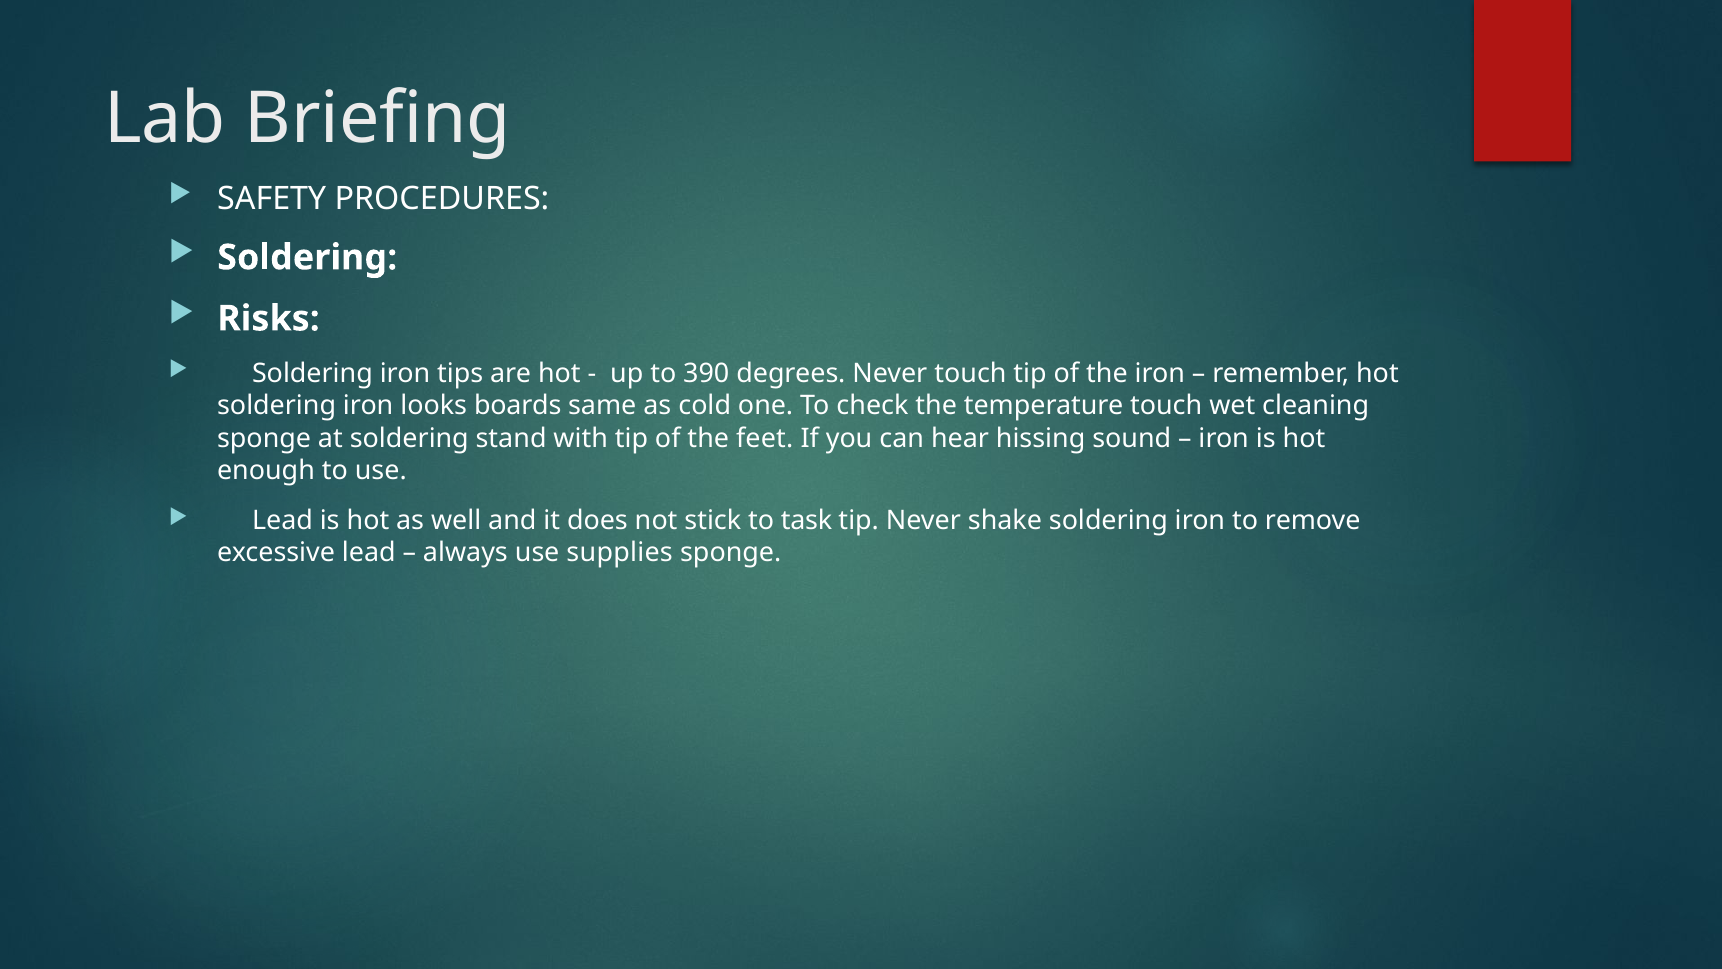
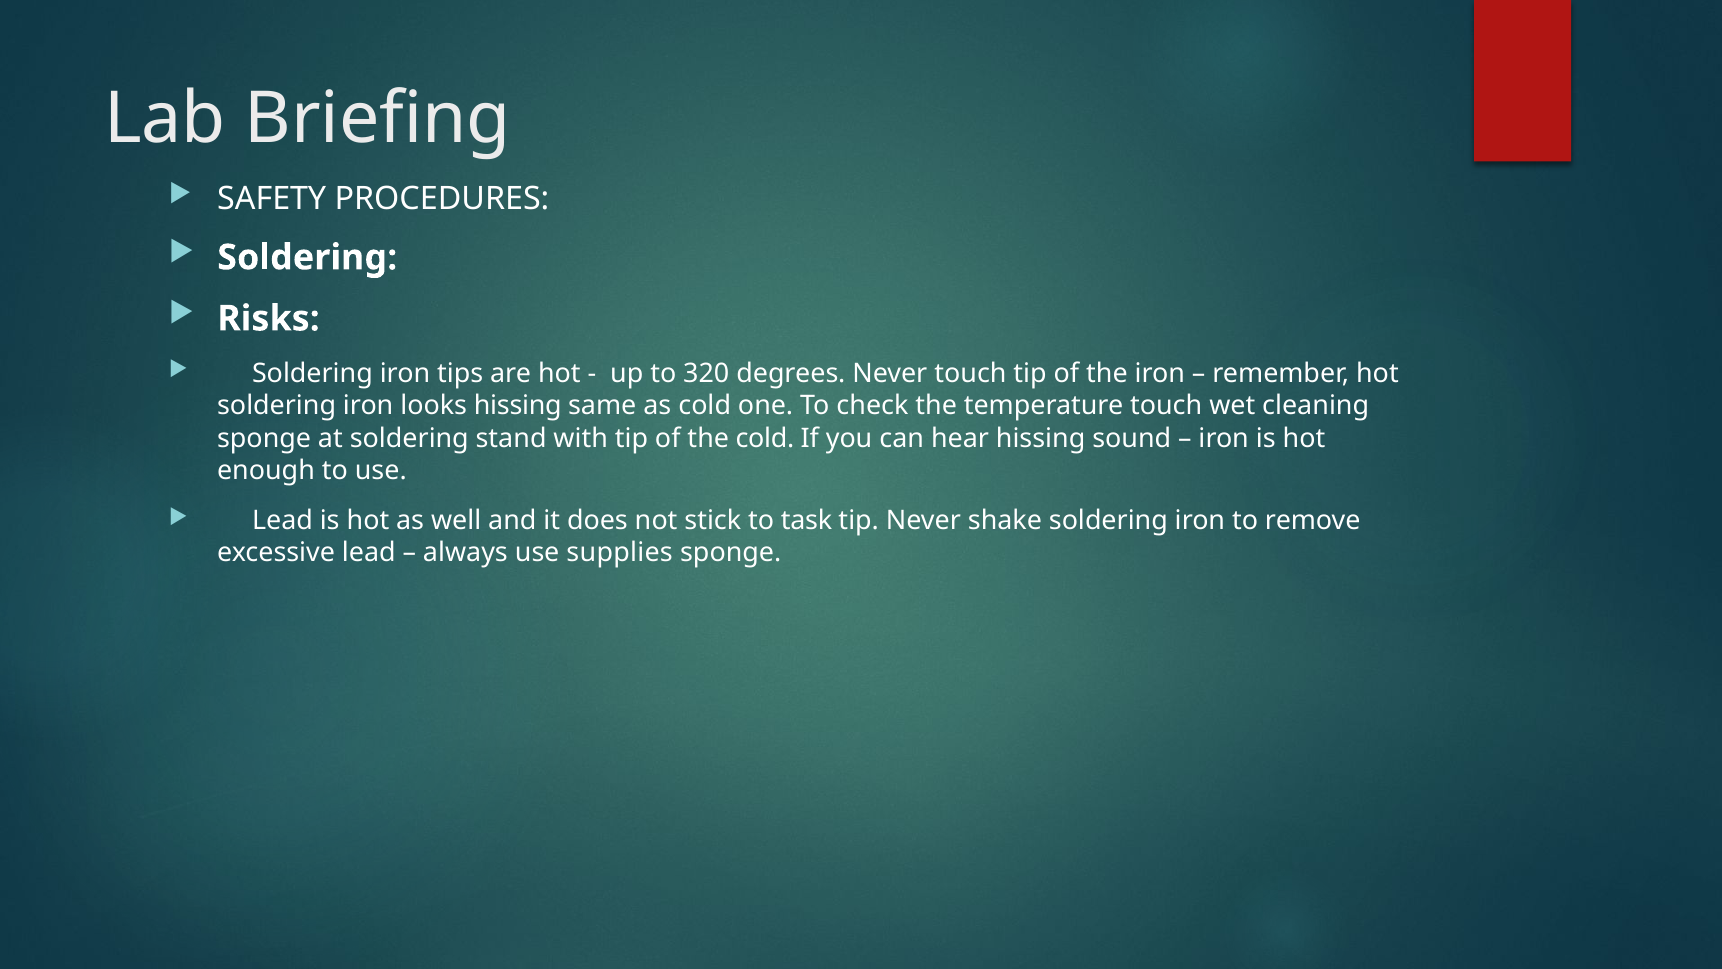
390: 390 -> 320 (706, 373)
looks boards: boards -> hissing (518, 406)
the feet: feet -> cold (765, 438)
